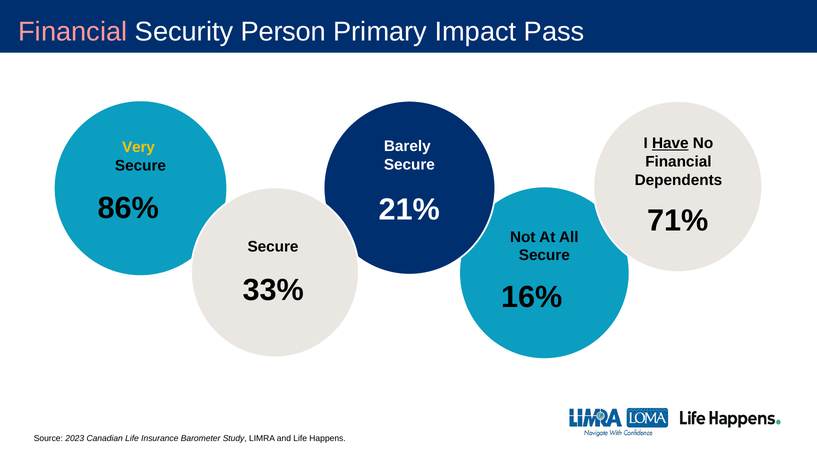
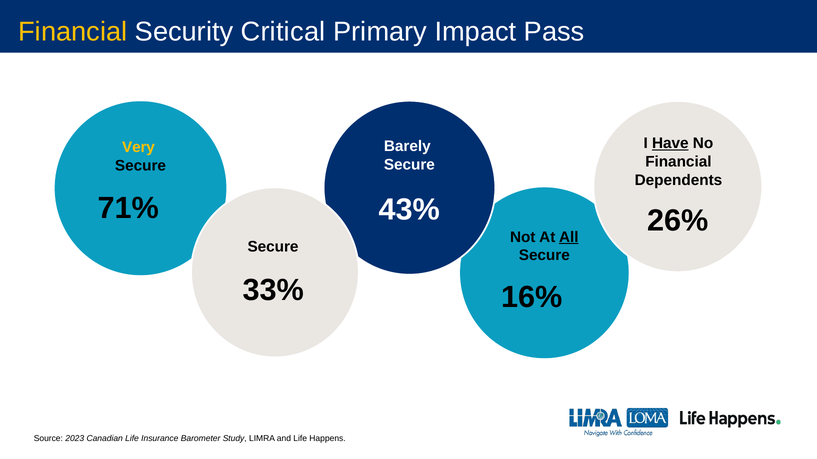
Financial colour: pink -> yellow (73, 32)
Person: Person -> Critical (283, 32)
86%: 86% -> 71% (128, 209)
21%: 21% -> 43% (409, 210)
71%: 71% -> 26% (678, 221)
All underline: none -> present (569, 237)
